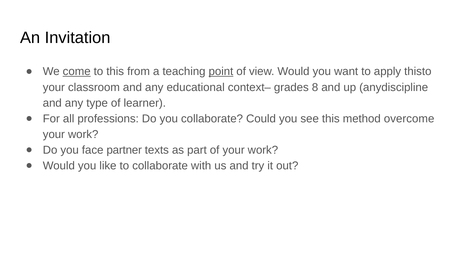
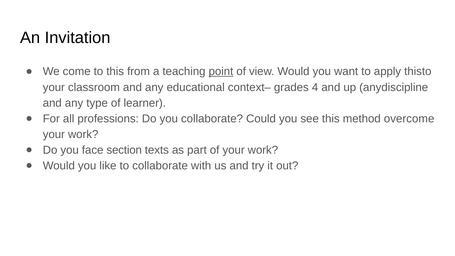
come underline: present -> none (77, 72)
8: 8 -> 4 (315, 87)
partner: partner -> section (124, 150)
